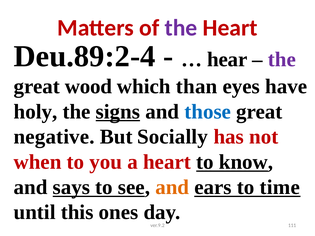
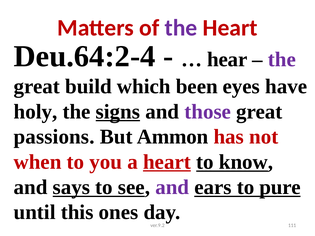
Deu.89:2-4: Deu.89:2-4 -> Deu.64:2-4 (85, 56)
wood: wood -> build (88, 87)
than: than -> been (197, 87)
those colour: blue -> purple (208, 112)
negative: negative -> passions (54, 137)
Socially: Socially -> Ammon (173, 137)
heart underline: none -> present (167, 162)
and colour: orange -> purple (172, 187)
time: time -> pure (280, 187)
